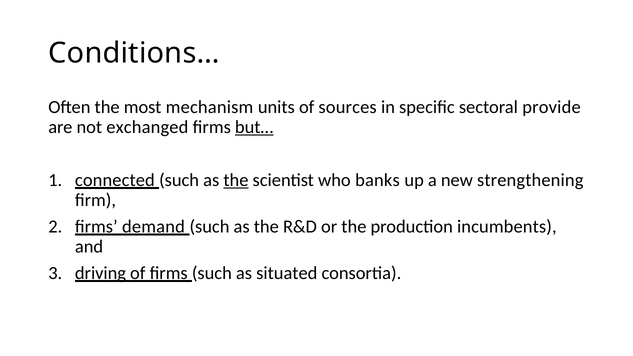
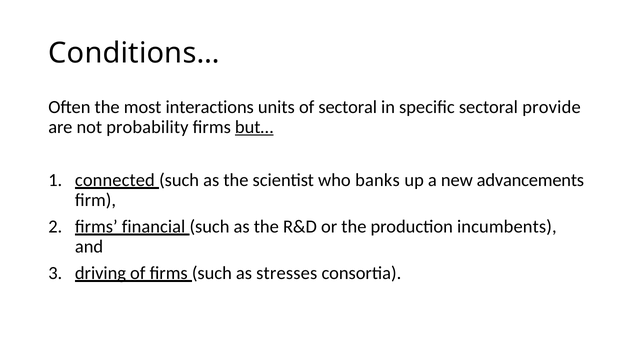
mechanism: mechanism -> interactions (210, 107)
of sources: sources -> sectoral (348, 107)
exchanged: exchanged -> probability (147, 127)
the underline: present -> none (236, 180)
strengthening: strengthening -> advancements (530, 180)
demand: demand -> financial (154, 227)
situated: situated -> stresses (287, 273)
